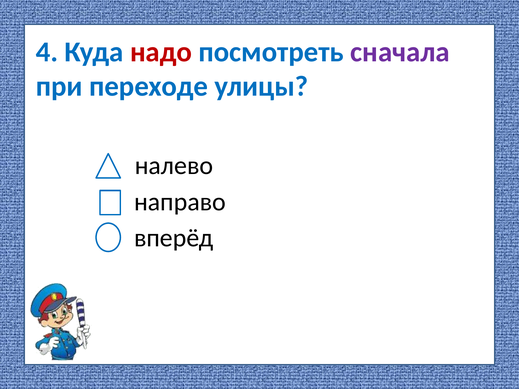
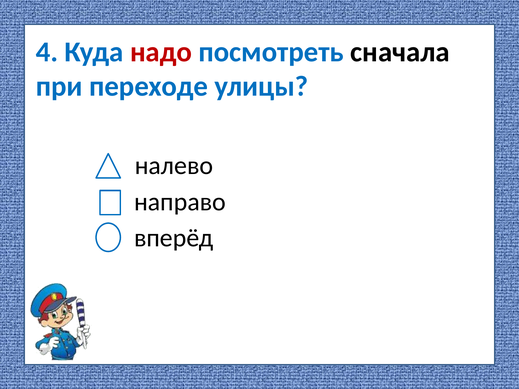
сначала colour: purple -> black (400, 52)
